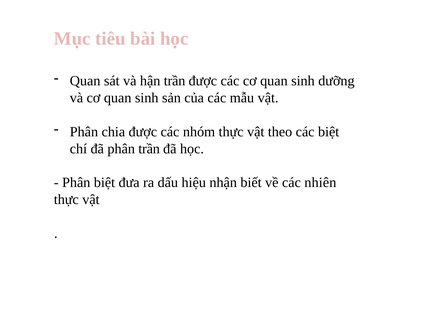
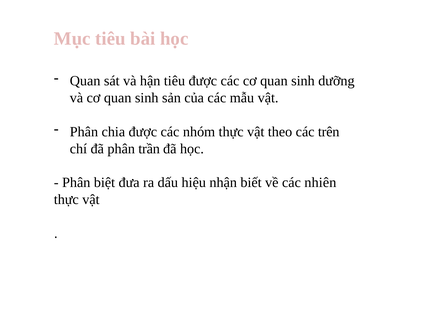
hận trần: trần -> tiêu (175, 81)
các biệt: biệt -> trên (329, 132)
